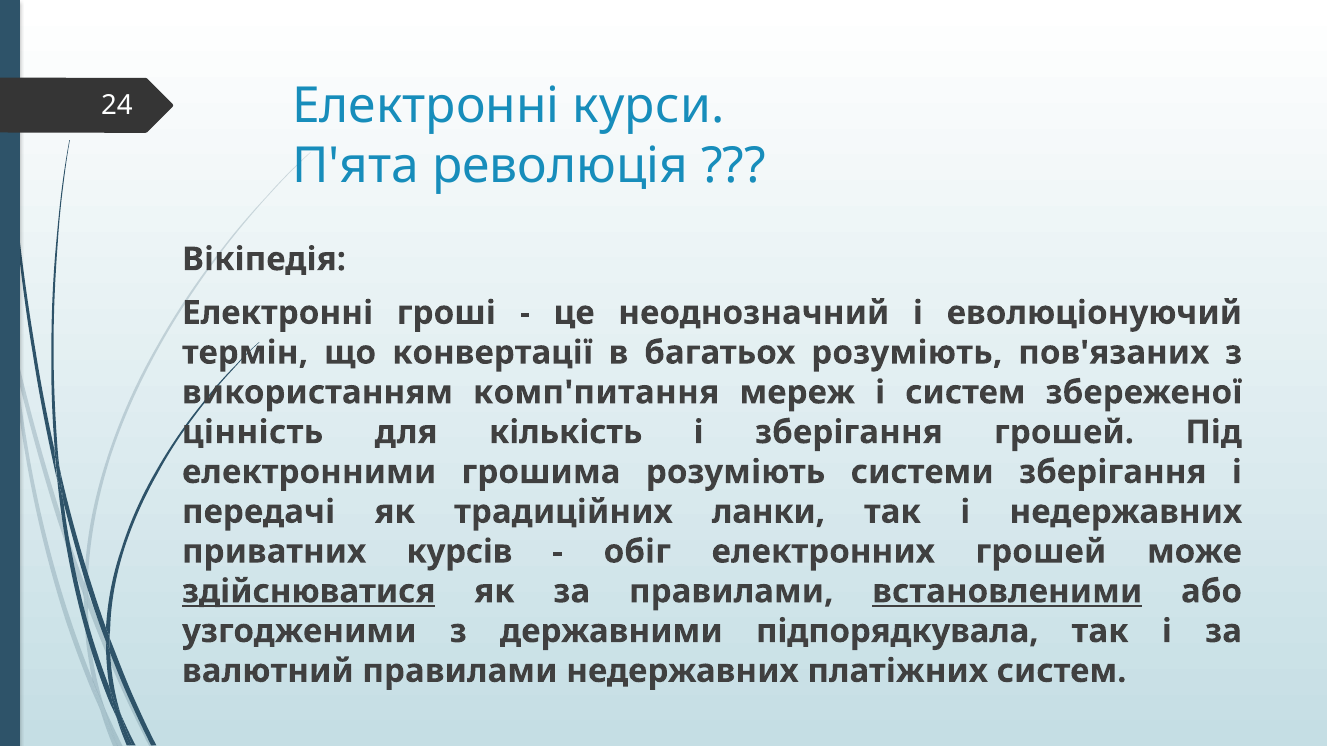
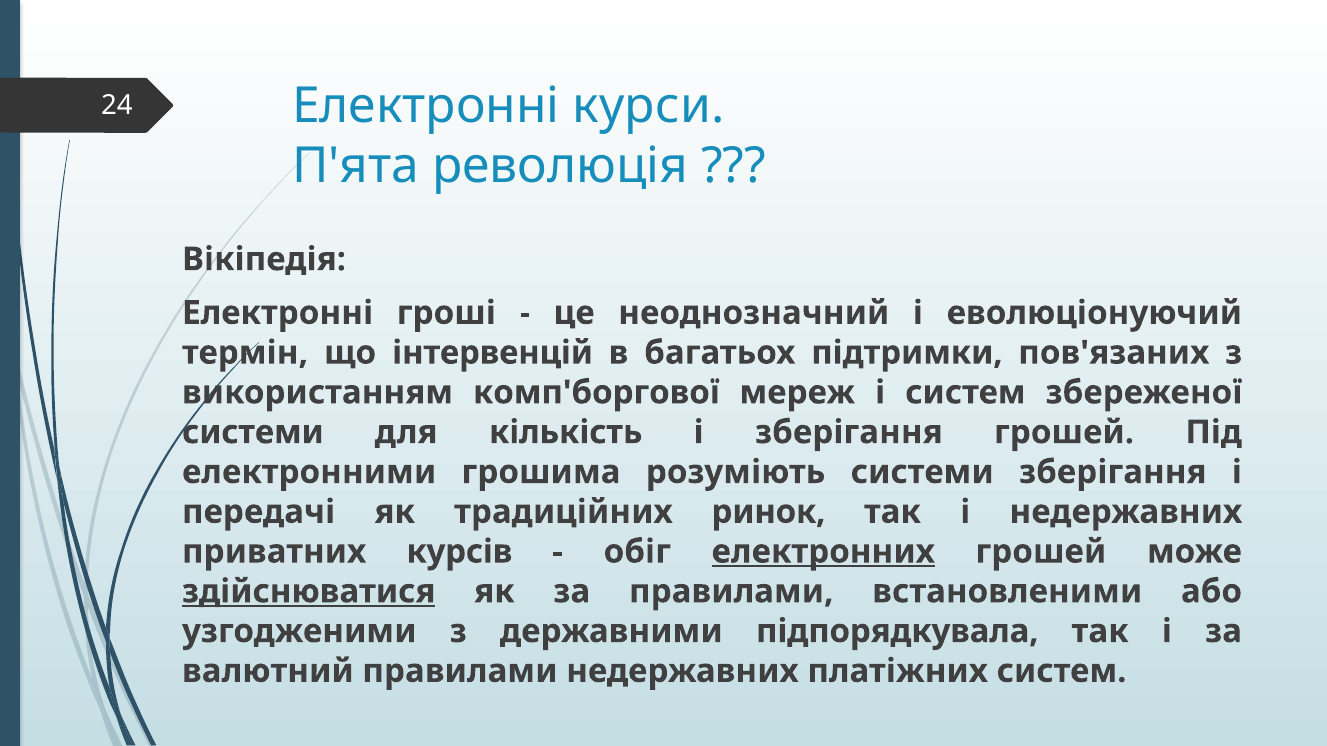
конвертації: конвертації -> інтервенцій (493, 353)
багатьох розуміють: розуміють -> підтримки (907, 353)
комп'питання: комп'питання -> комп'боргової (596, 393)
цінність: цінність -> системи (253, 433)
ланки: ланки -> ринок (768, 512)
електронних underline: none -> present (823, 552)
встановленими underline: present -> none (1007, 592)
